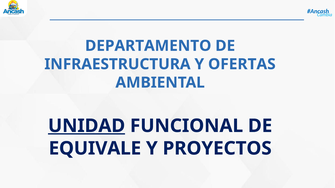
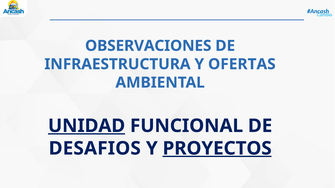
DEPARTAMENTO: DEPARTAMENTO -> OBSERVACIONES (148, 46)
EQUIVALE: EQUIVALE -> DESAFIOS (95, 149)
PROYECTOS underline: none -> present (217, 149)
